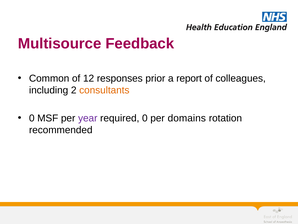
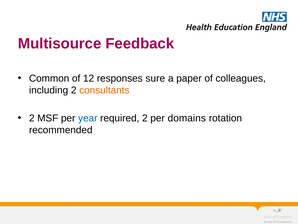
prior: prior -> sure (155, 78)
report: report -> paper (189, 78)
0: 0 -> 2 (32, 118)
year colour: purple -> blue (88, 118)
required 0: 0 -> 2 (145, 118)
